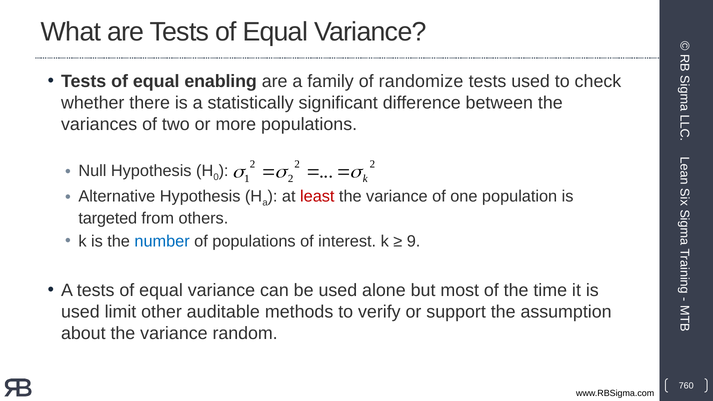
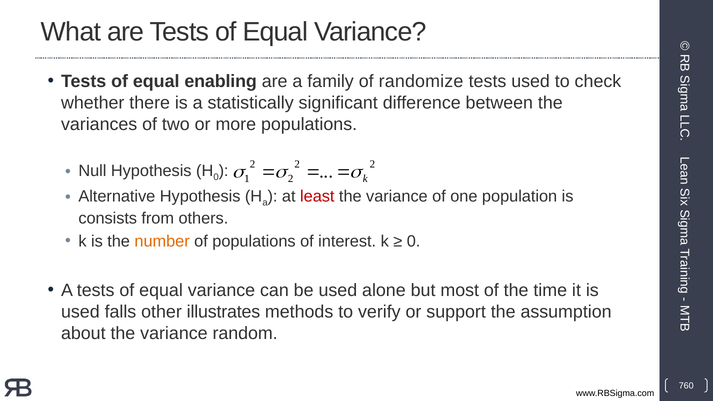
targeted: targeted -> consists (108, 219)
number colour: blue -> orange (162, 241)
9: 9 -> 0 (414, 241)
limit: limit -> falls (120, 312)
auditable: auditable -> illustrates (223, 312)
